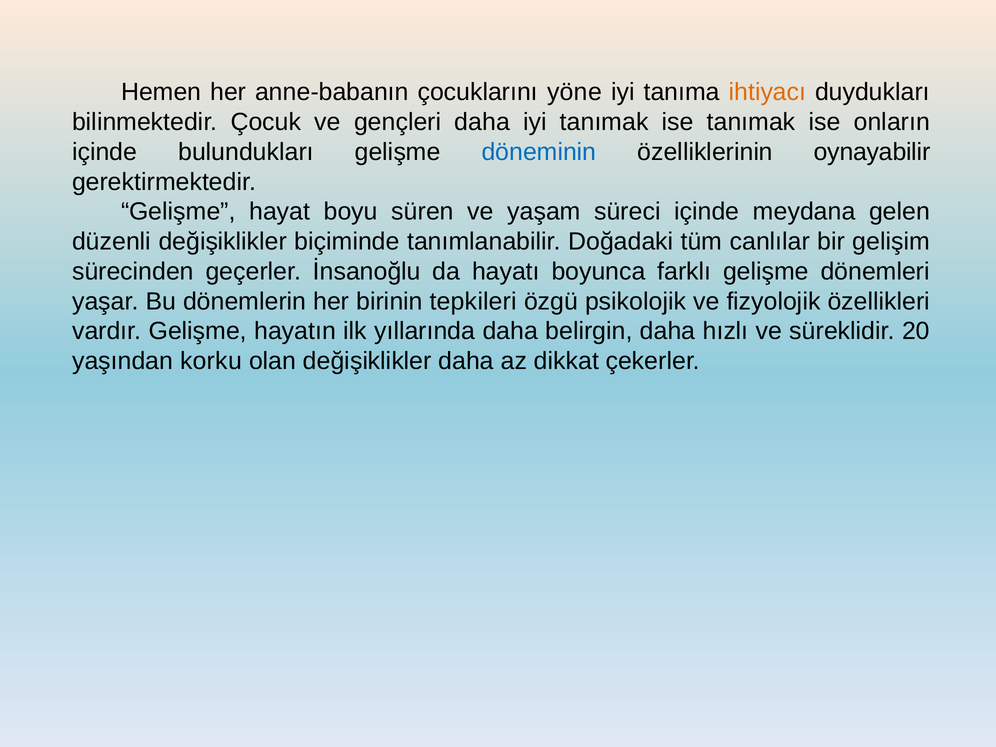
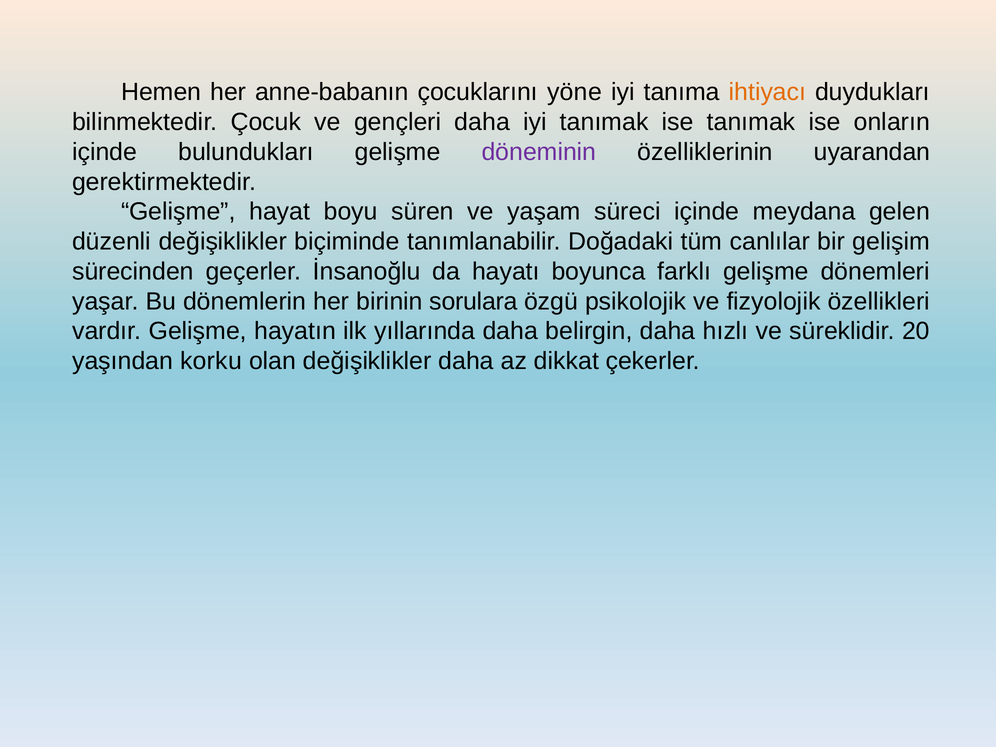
döneminin colour: blue -> purple (539, 152)
oynayabilir: oynayabilir -> uyarandan (872, 152)
tepkileri: tepkileri -> sorulara (474, 301)
